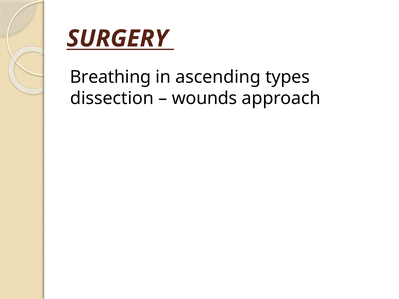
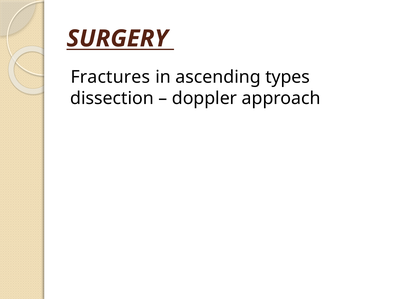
Breathing: Breathing -> Fractures (110, 77)
wounds: wounds -> doppler (204, 98)
